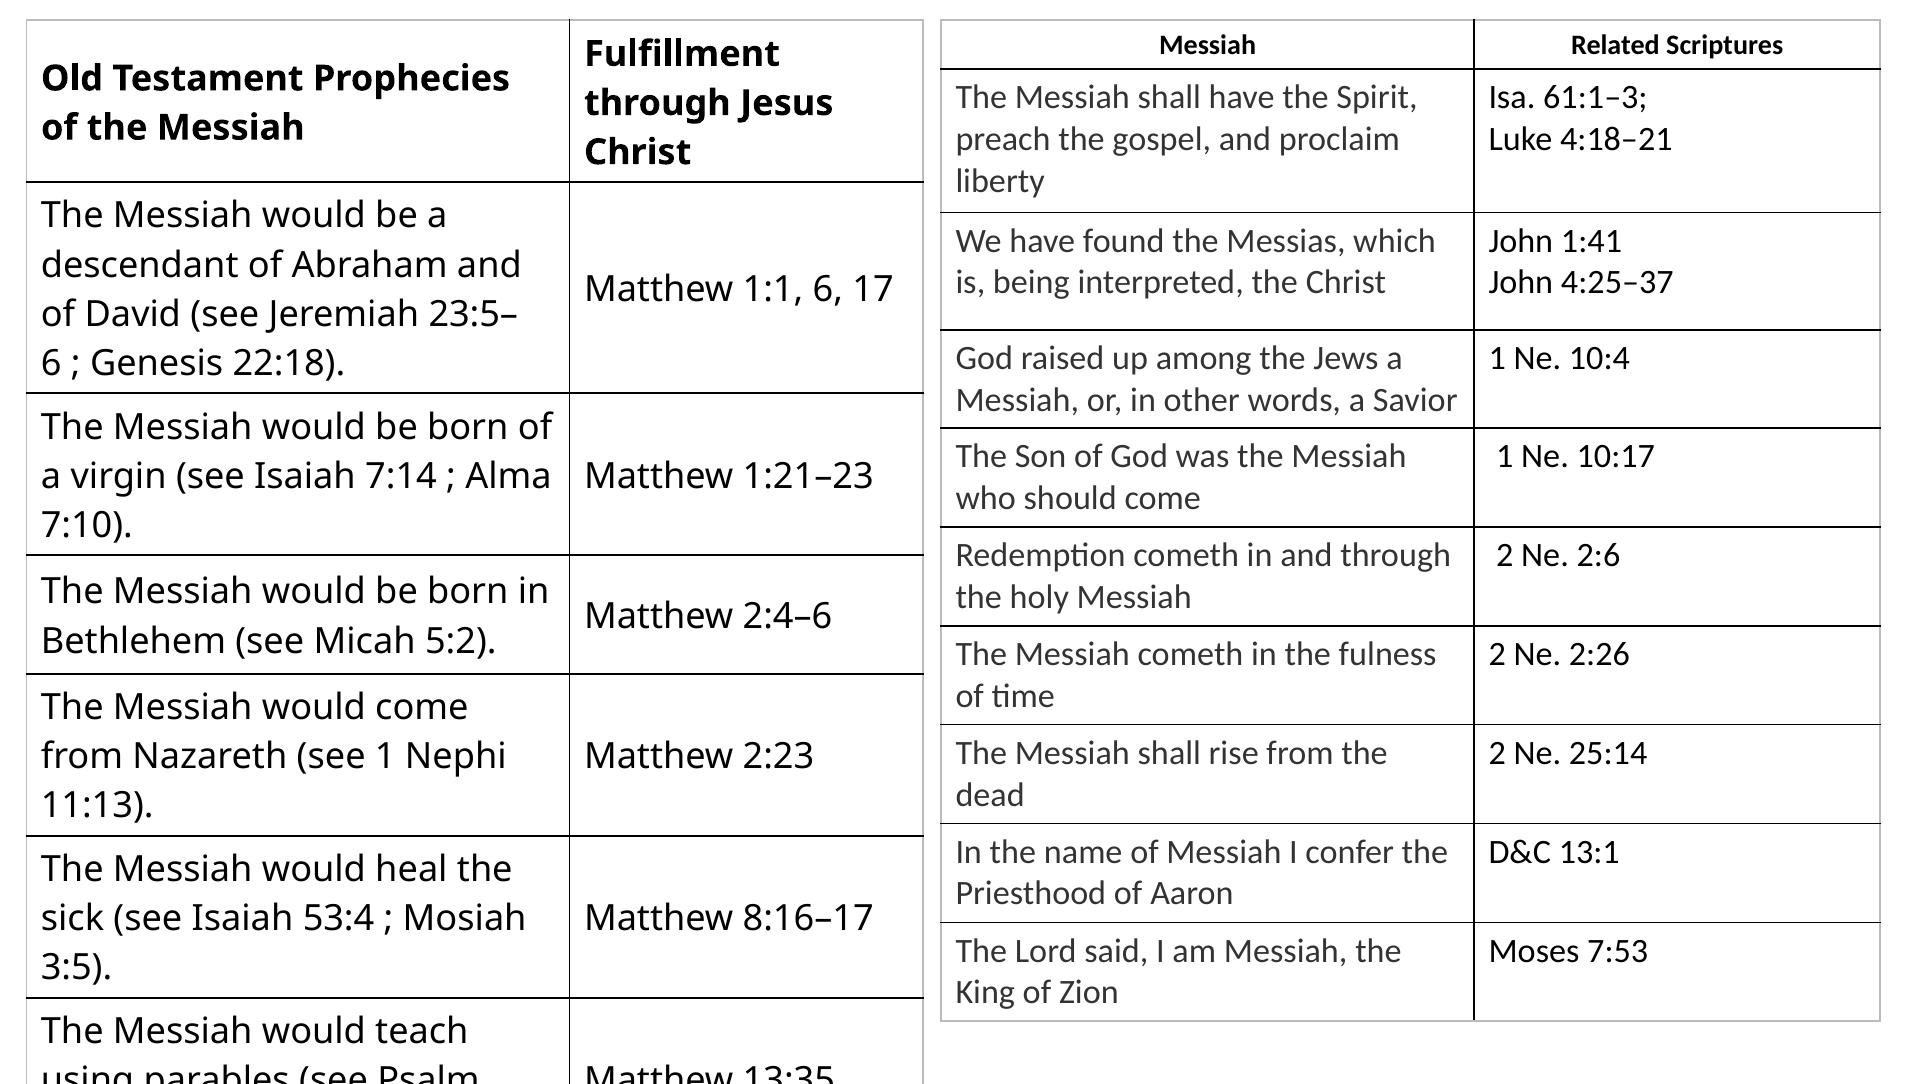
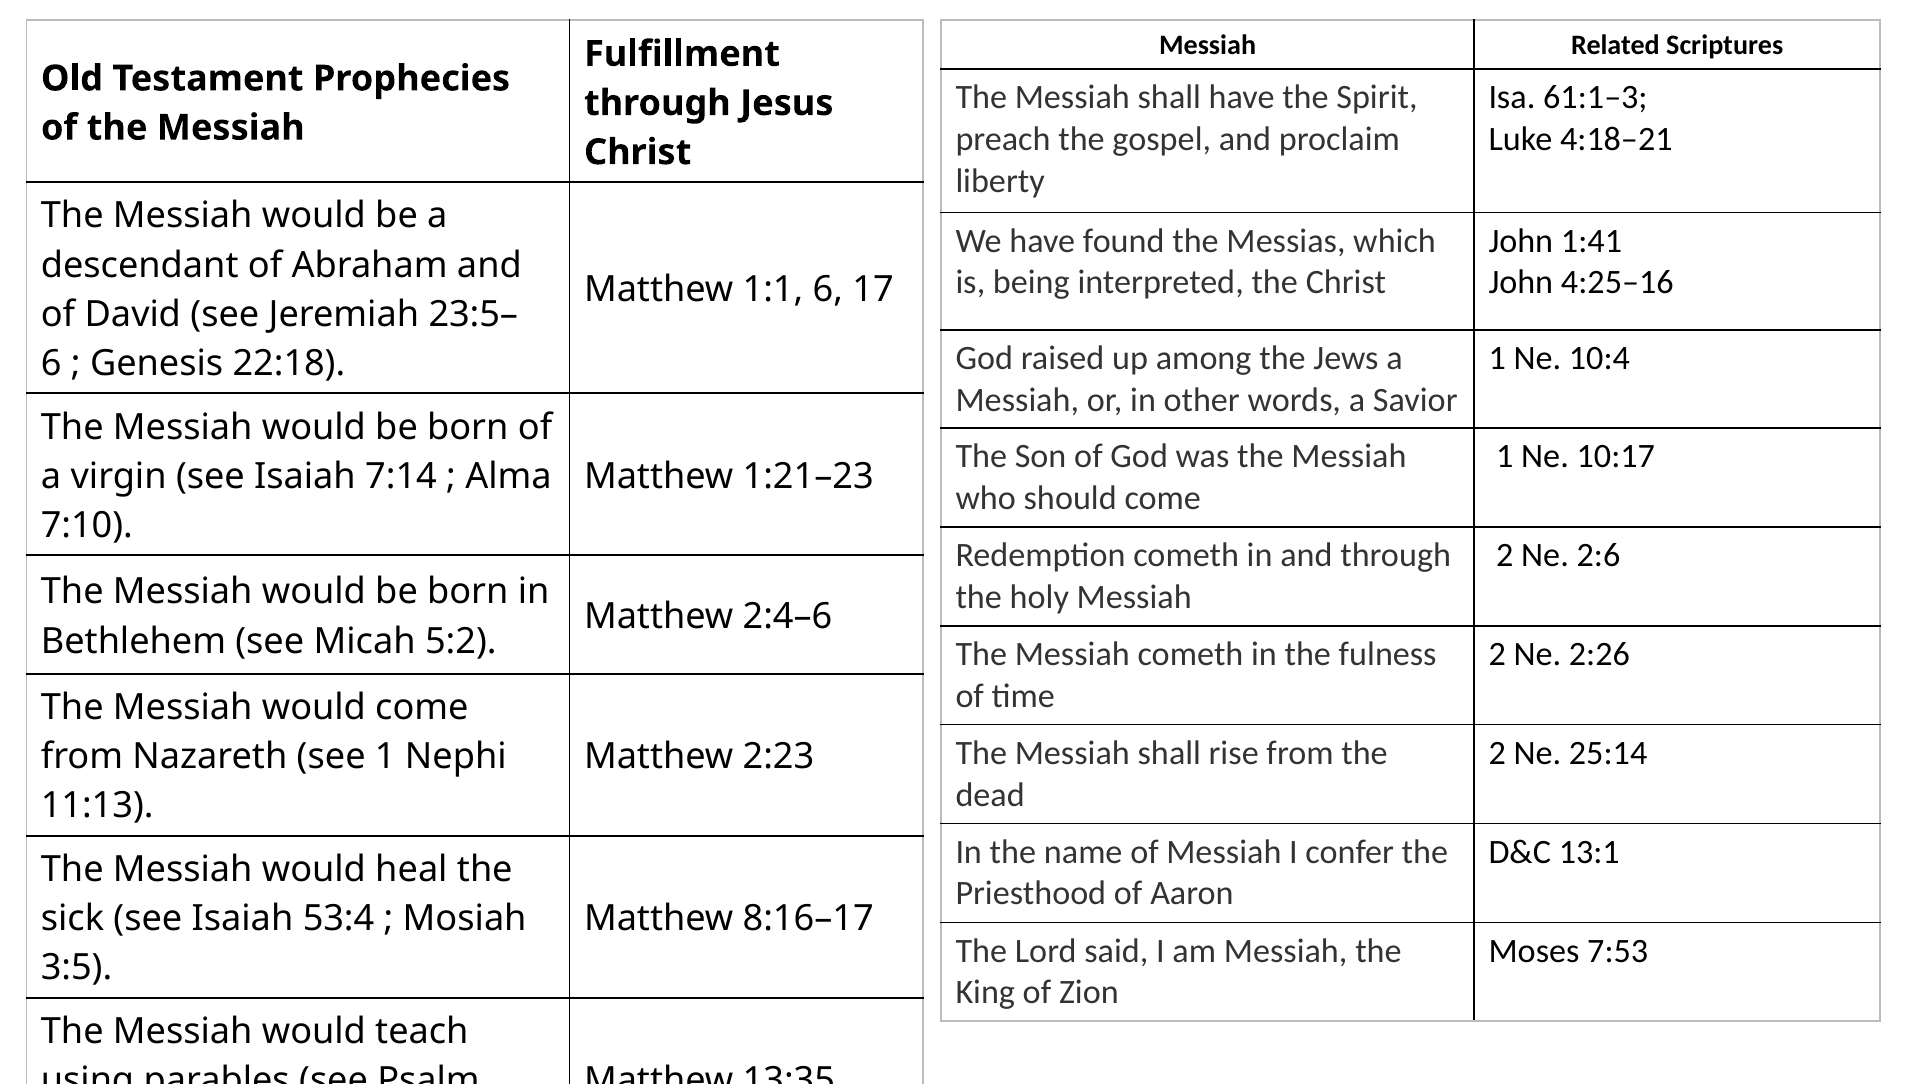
4:25–37: 4:25–37 -> 4:25–16 (1617, 283)
